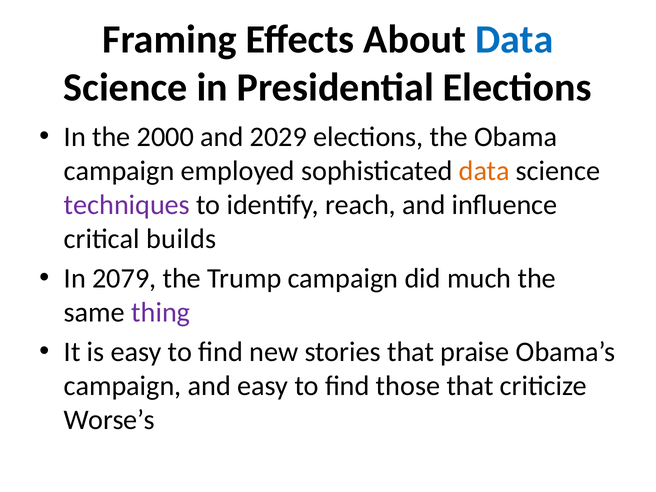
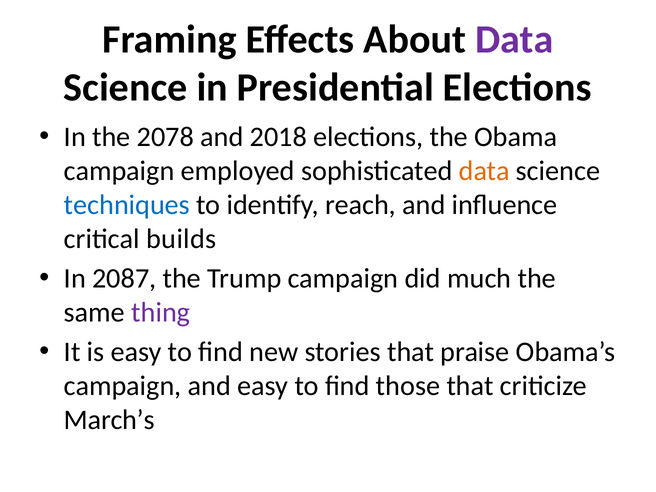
Data colour: blue -> purple (514, 39)
2000: 2000 -> 2078 (165, 137)
2029: 2029 -> 2018 (278, 137)
techniques colour: purple -> blue (127, 205)
2079: 2079 -> 2087 (124, 278)
Worse’s: Worse’s -> March’s (109, 420)
